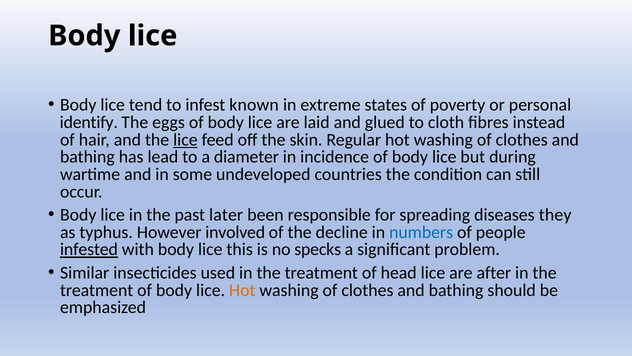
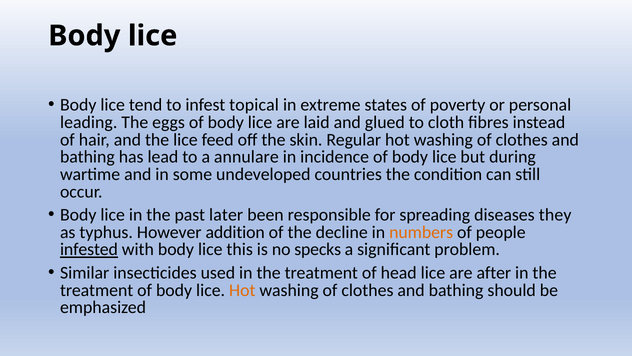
known: known -> topical (254, 105)
identify: identify -> leading (89, 122)
lice underline: present -> none (185, 140)
diameter: diameter -> annulare (246, 157)
involved: involved -> addition (235, 232)
numbers colour: blue -> orange (421, 232)
